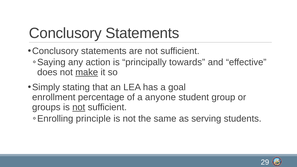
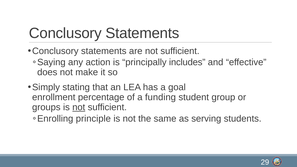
towards: towards -> includes (187, 62)
make underline: present -> none (87, 72)
anyone: anyone -> funding (160, 97)
